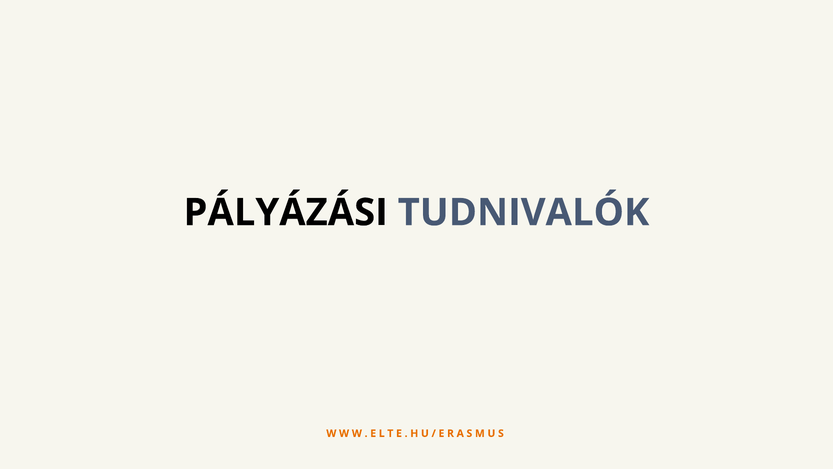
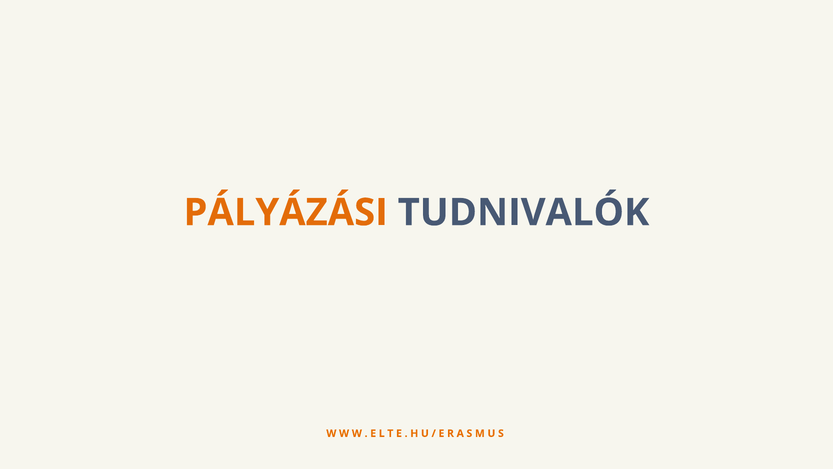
PÁLYÁZÁSI colour: black -> orange (286, 212)
